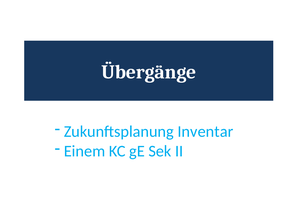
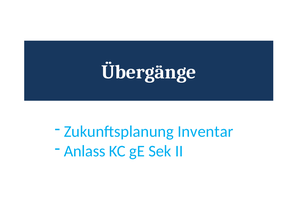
Einem: Einem -> Anlass (85, 151)
